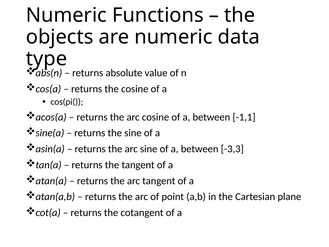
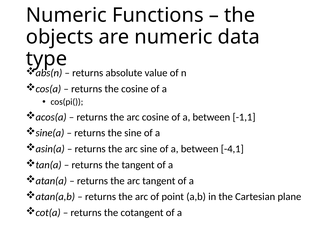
-3,3: -3,3 -> -4,1 (232, 149)
